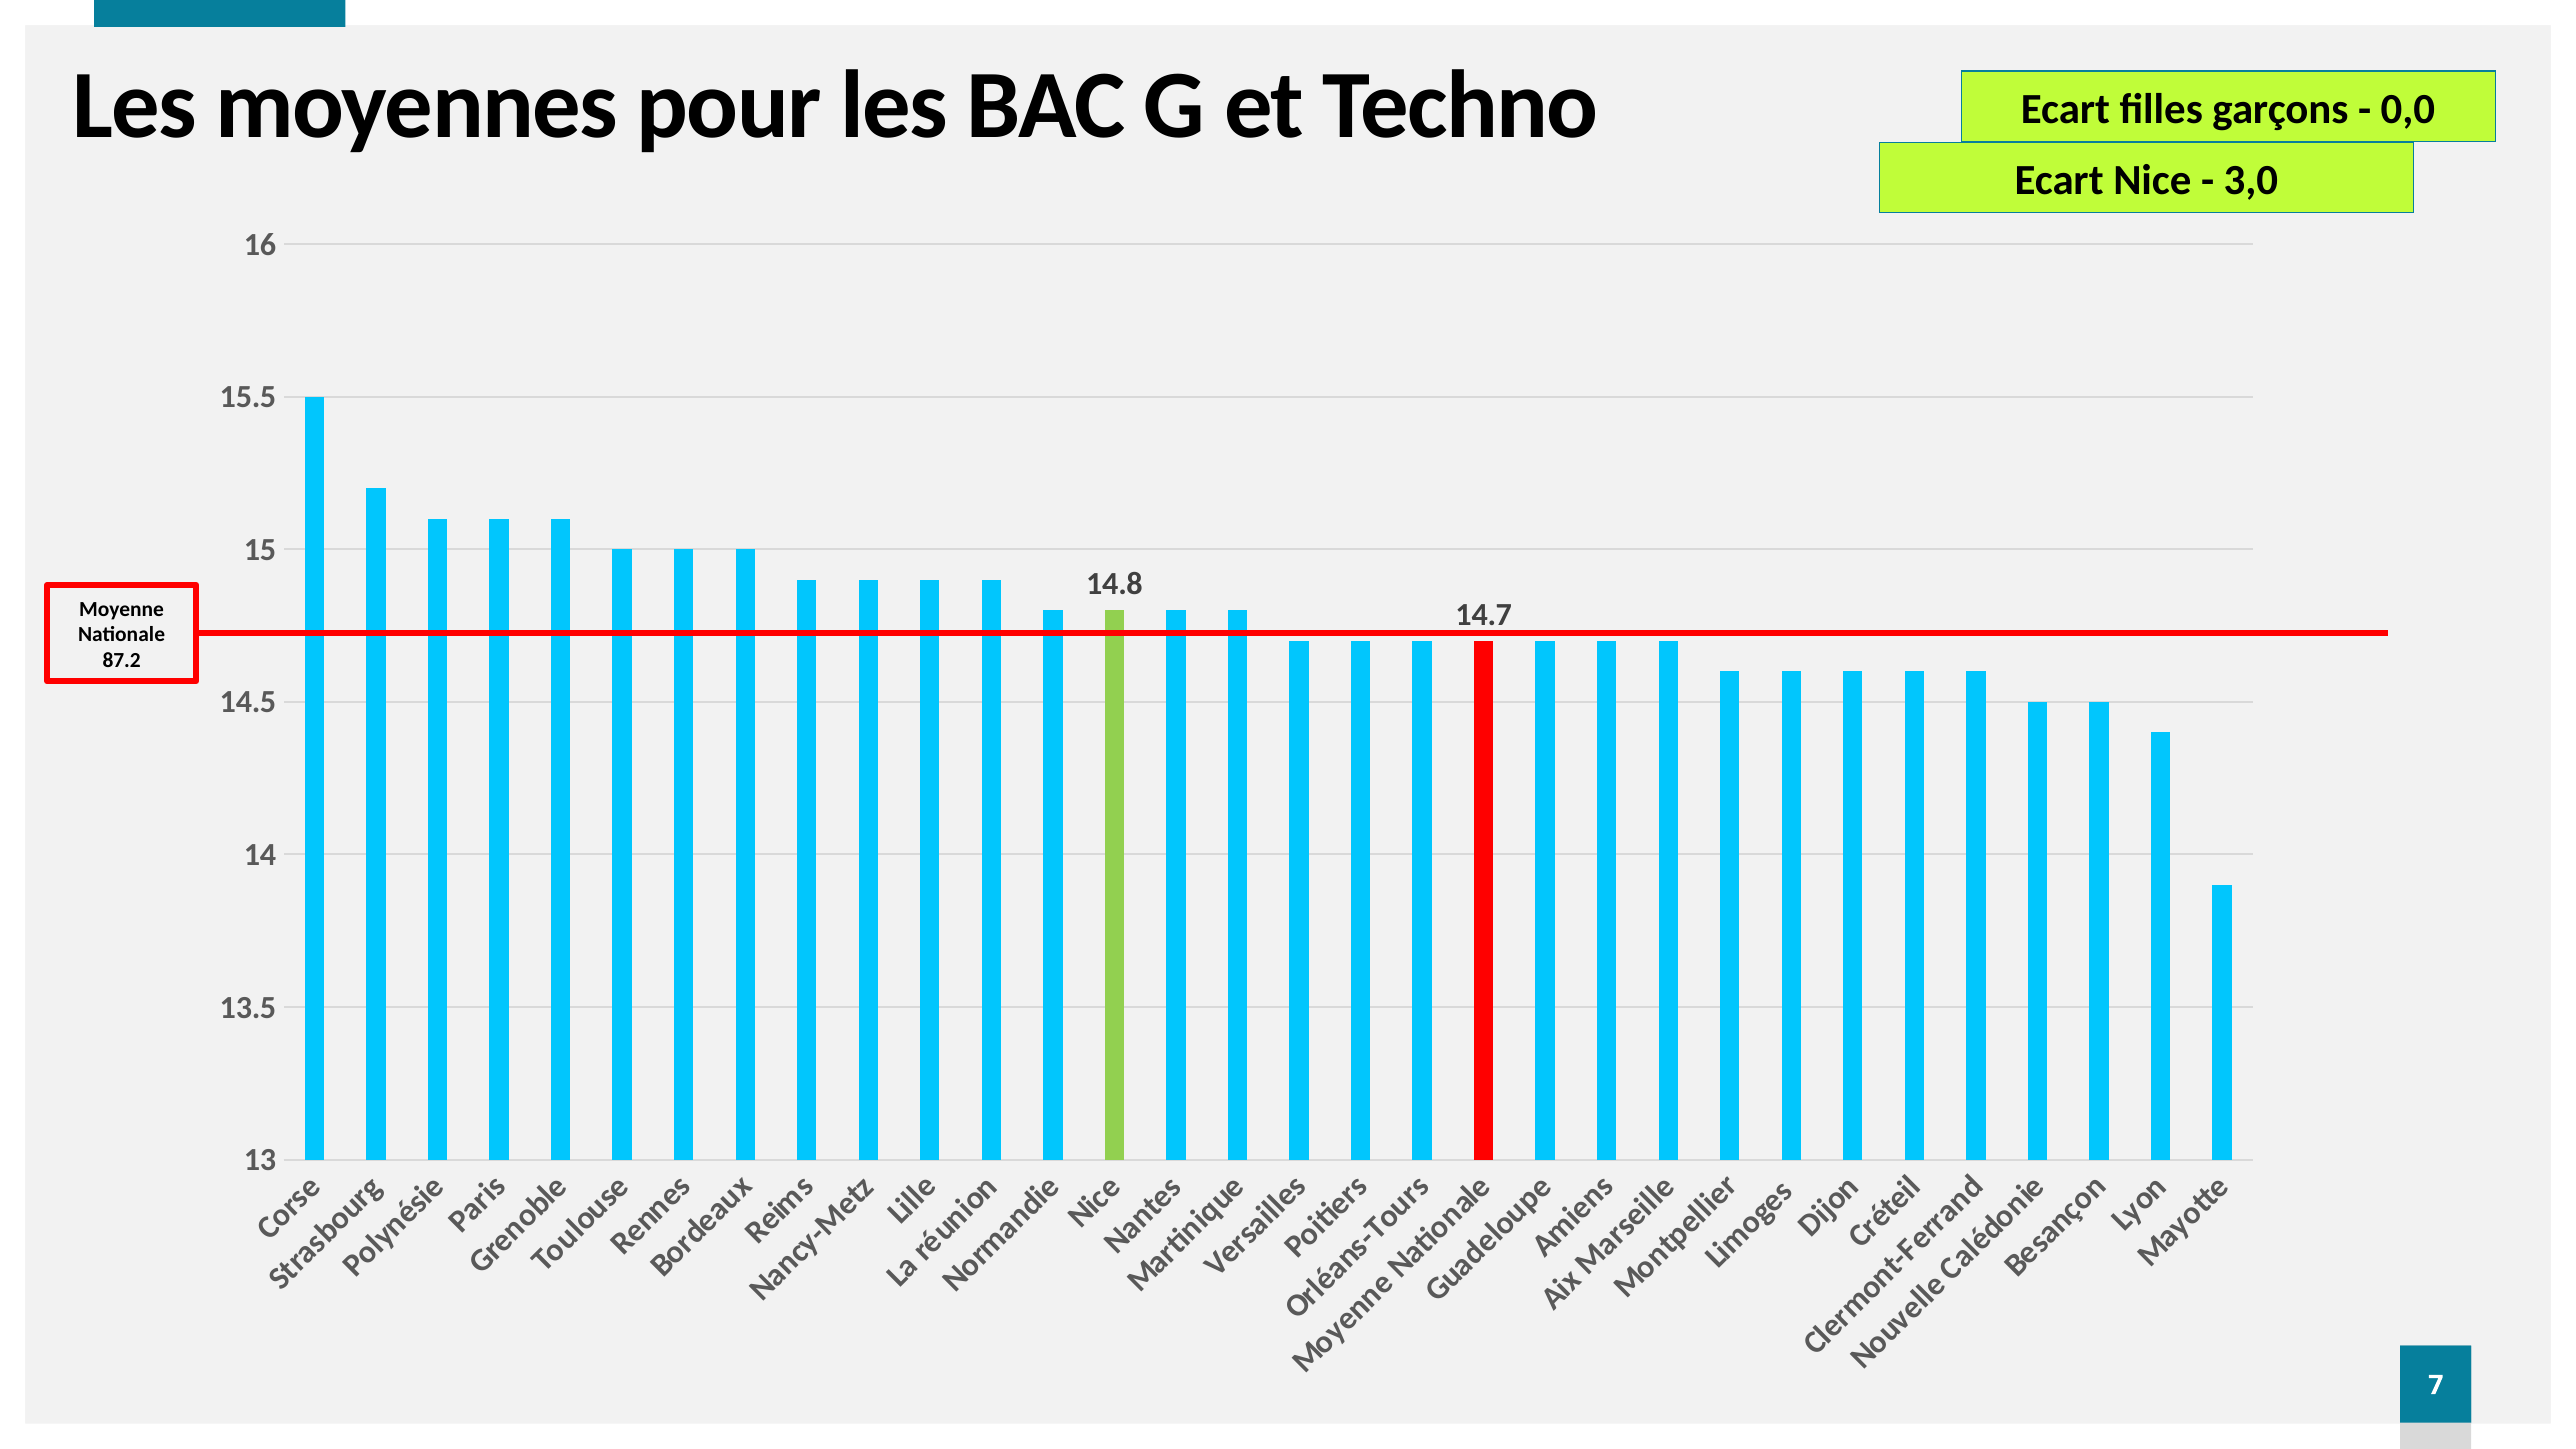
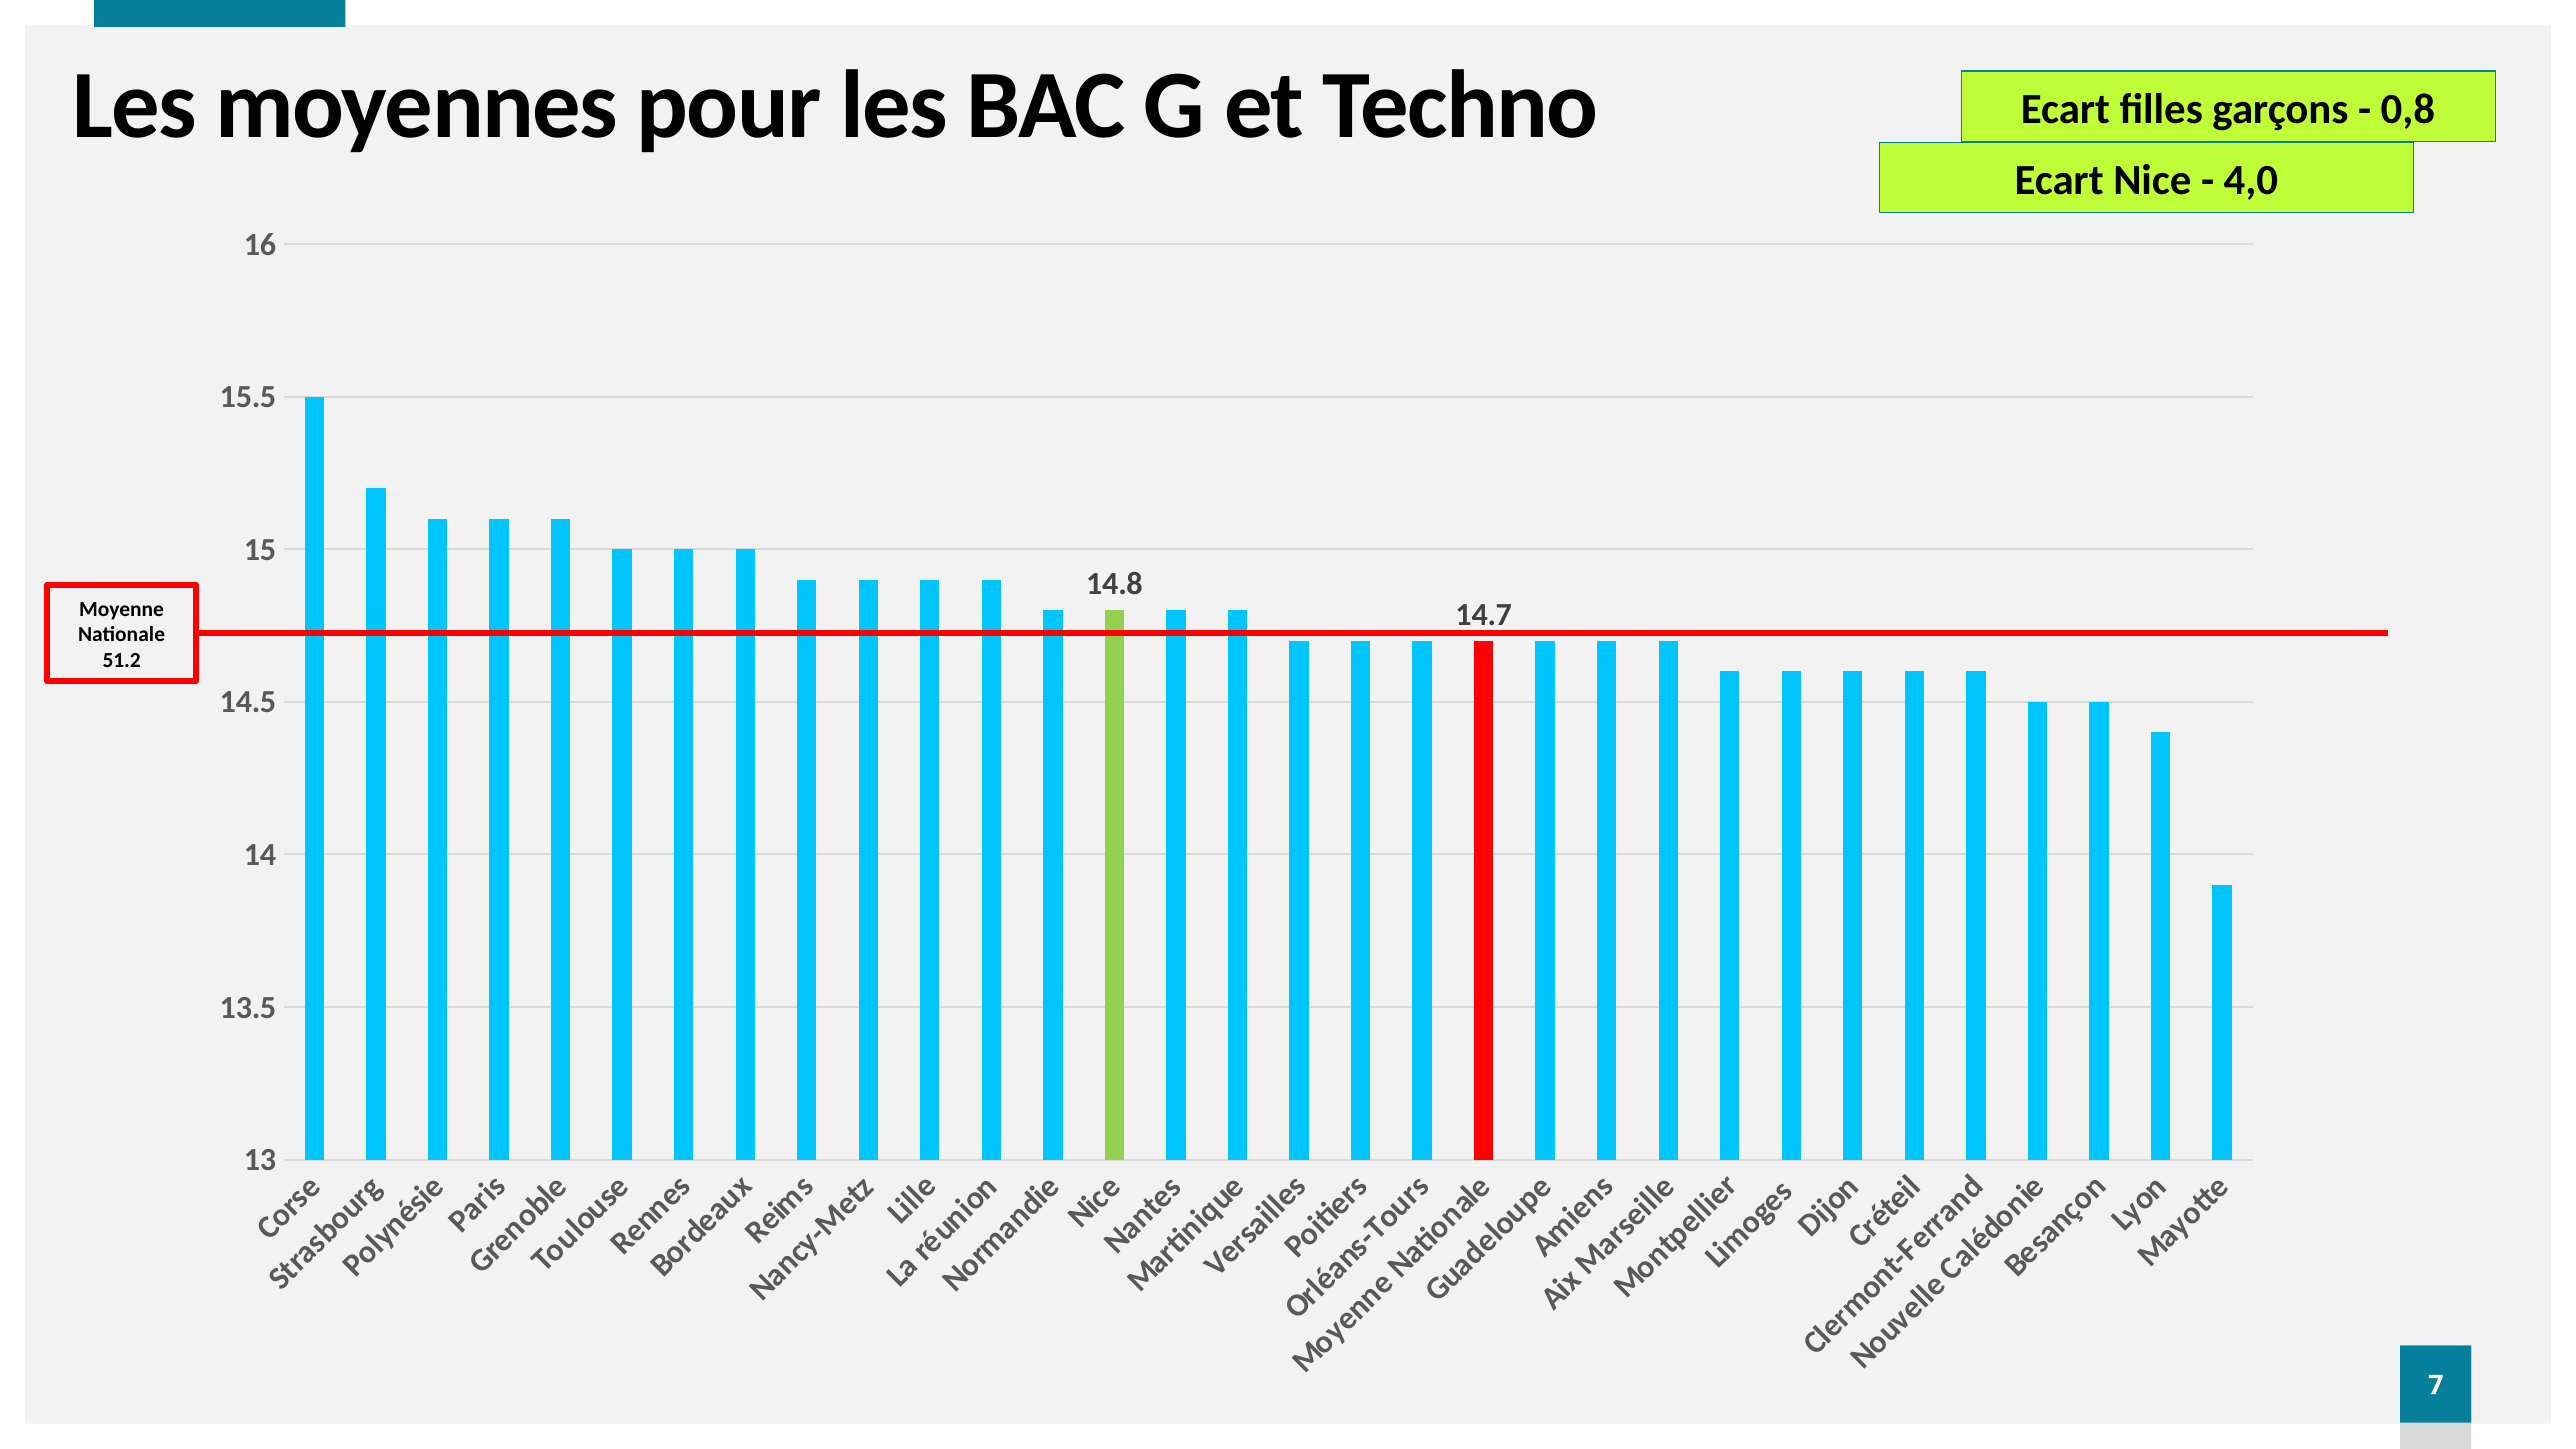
0,0: 0,0 -> 0,8 (2408, 109)
3,0: 3,0 -> 4,0 (2251, 181)
87.2: 87.2 -> 51.2 (122, 660)
